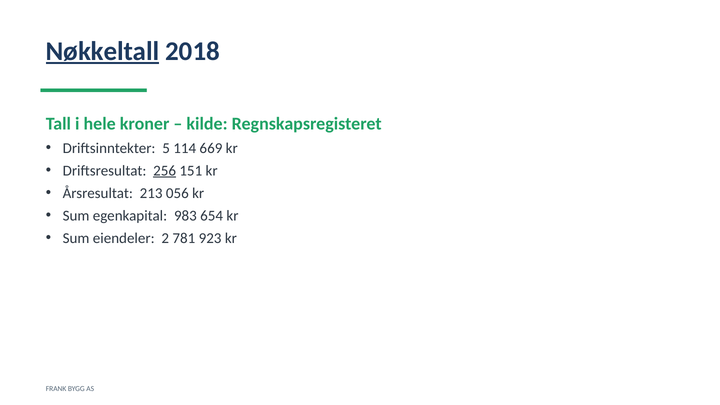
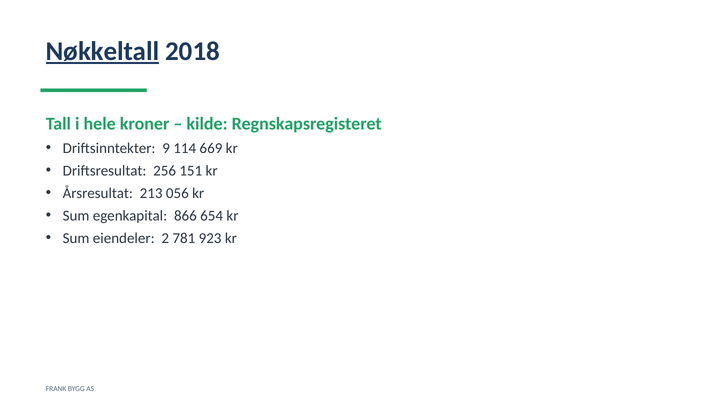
5: 5 -> 9 (166, 148)
256 underline: present -> none (165, 171)
983: 983 -> 866 (185, 216)
